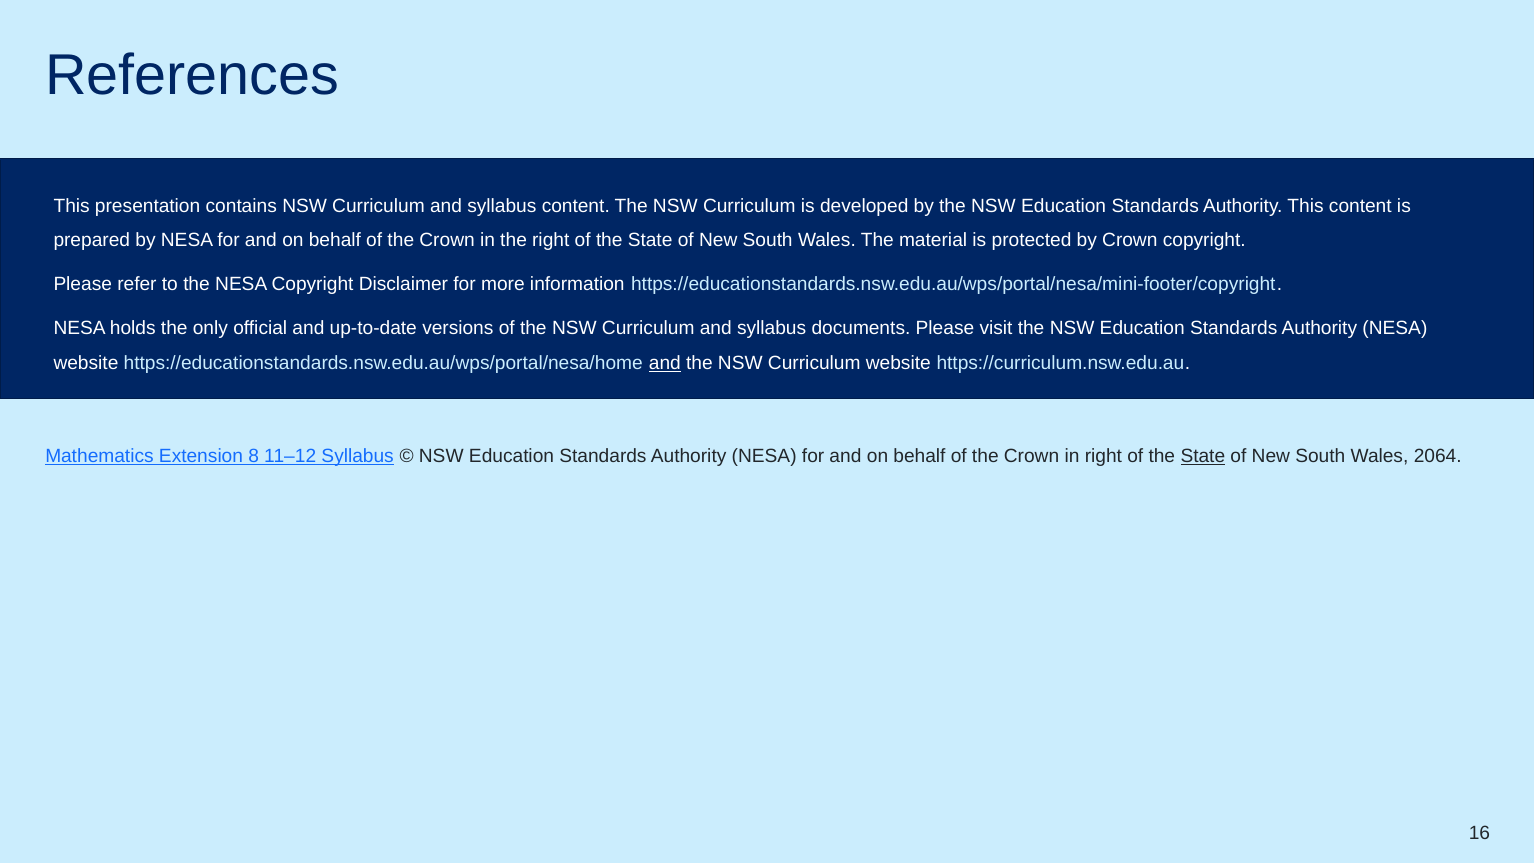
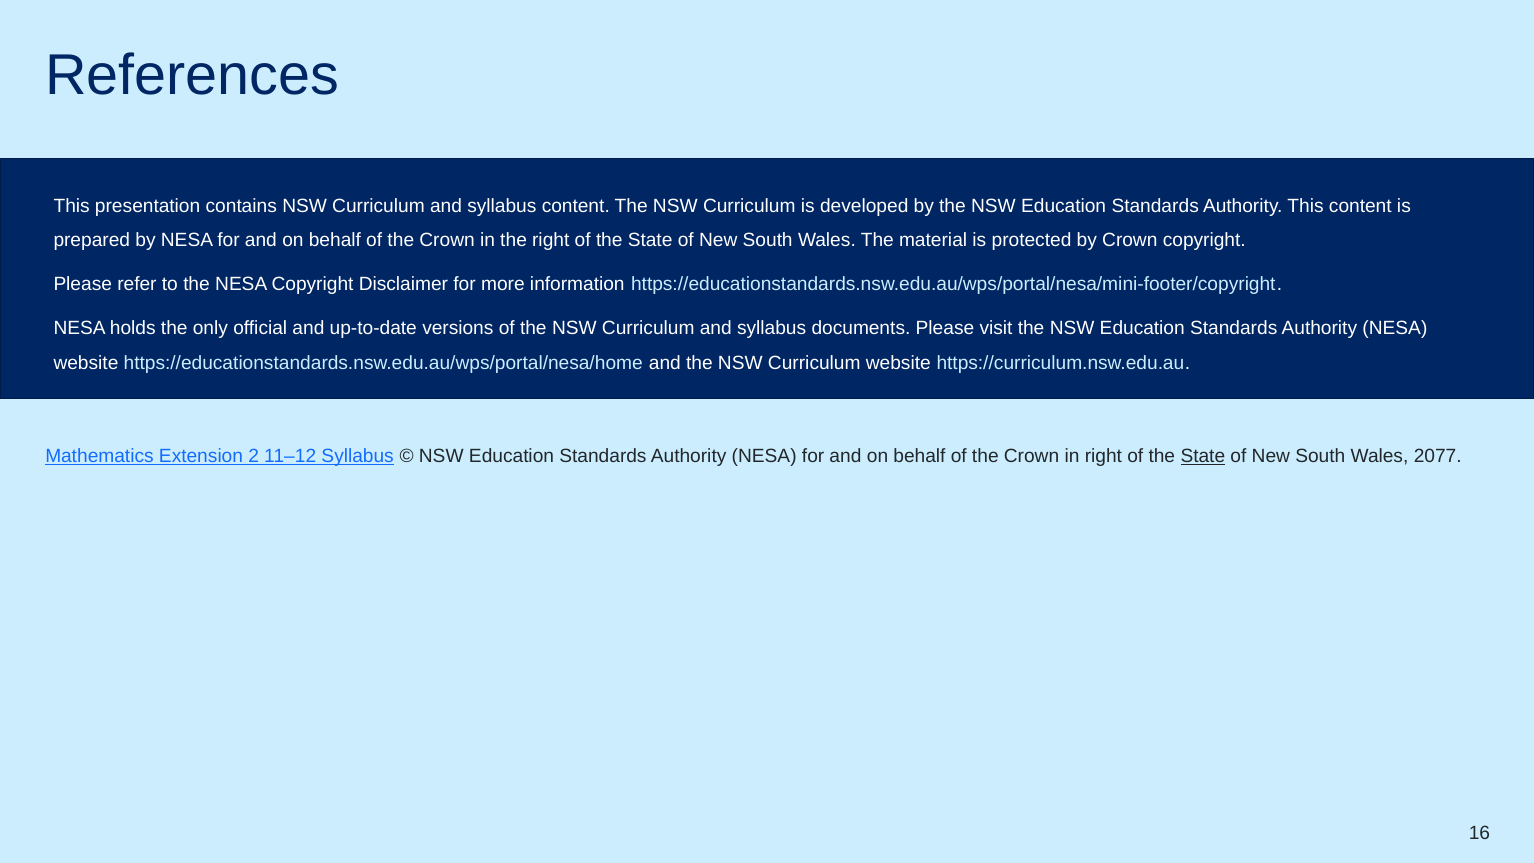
and underline: present -> none (665, 363)
8: 8 -> 2 (254, 456)
2064: 2064 -> 2077 (1438, 456)
